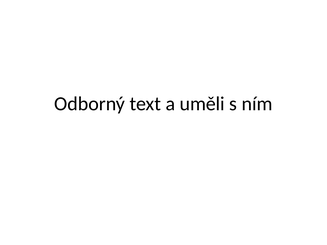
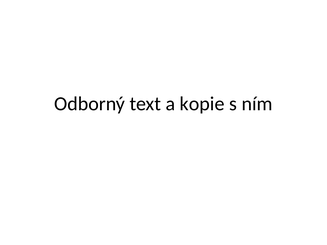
uměli: uměli -> kopie (202, 104)
